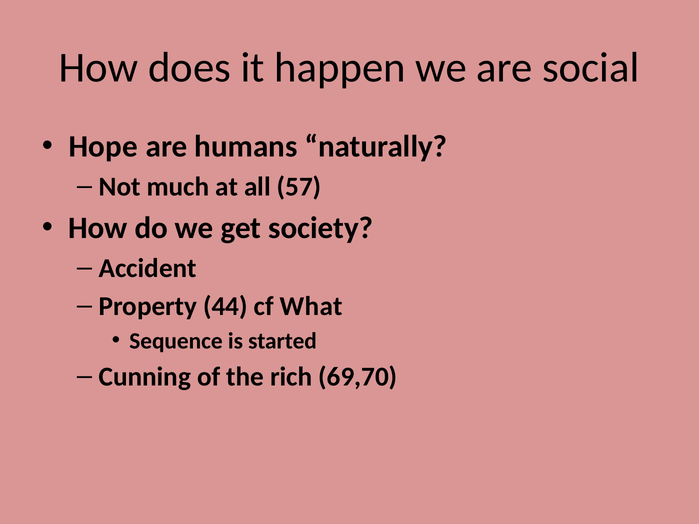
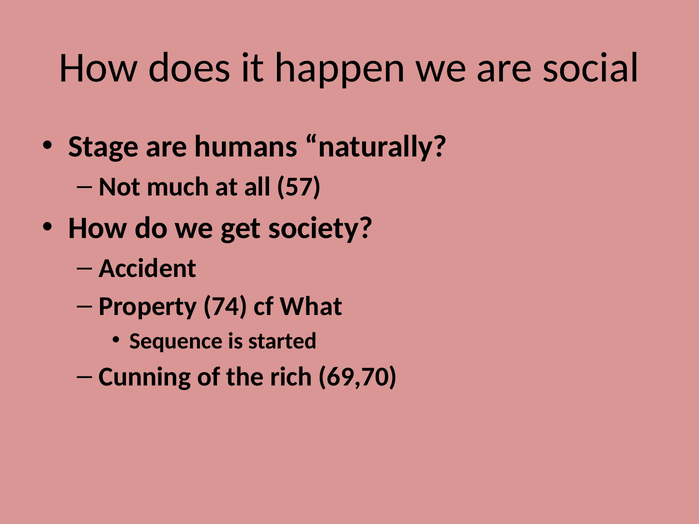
Hope: Hope -> Stage (104, 147)
44: 44 -> 74 (225, 306)
